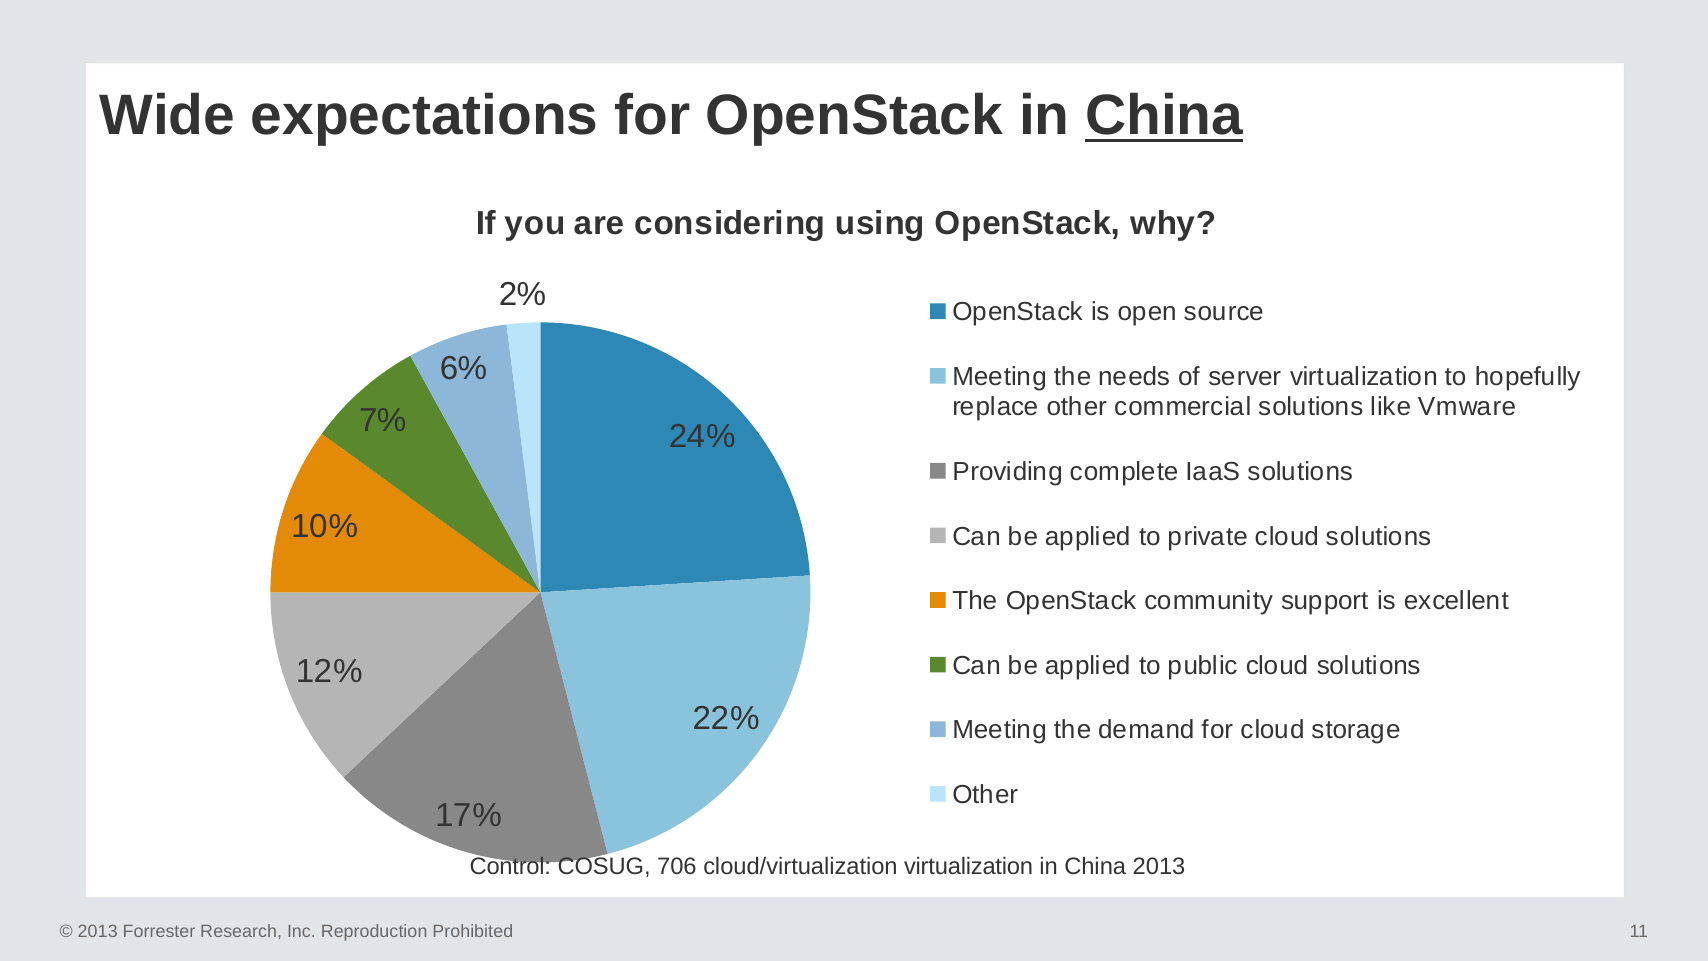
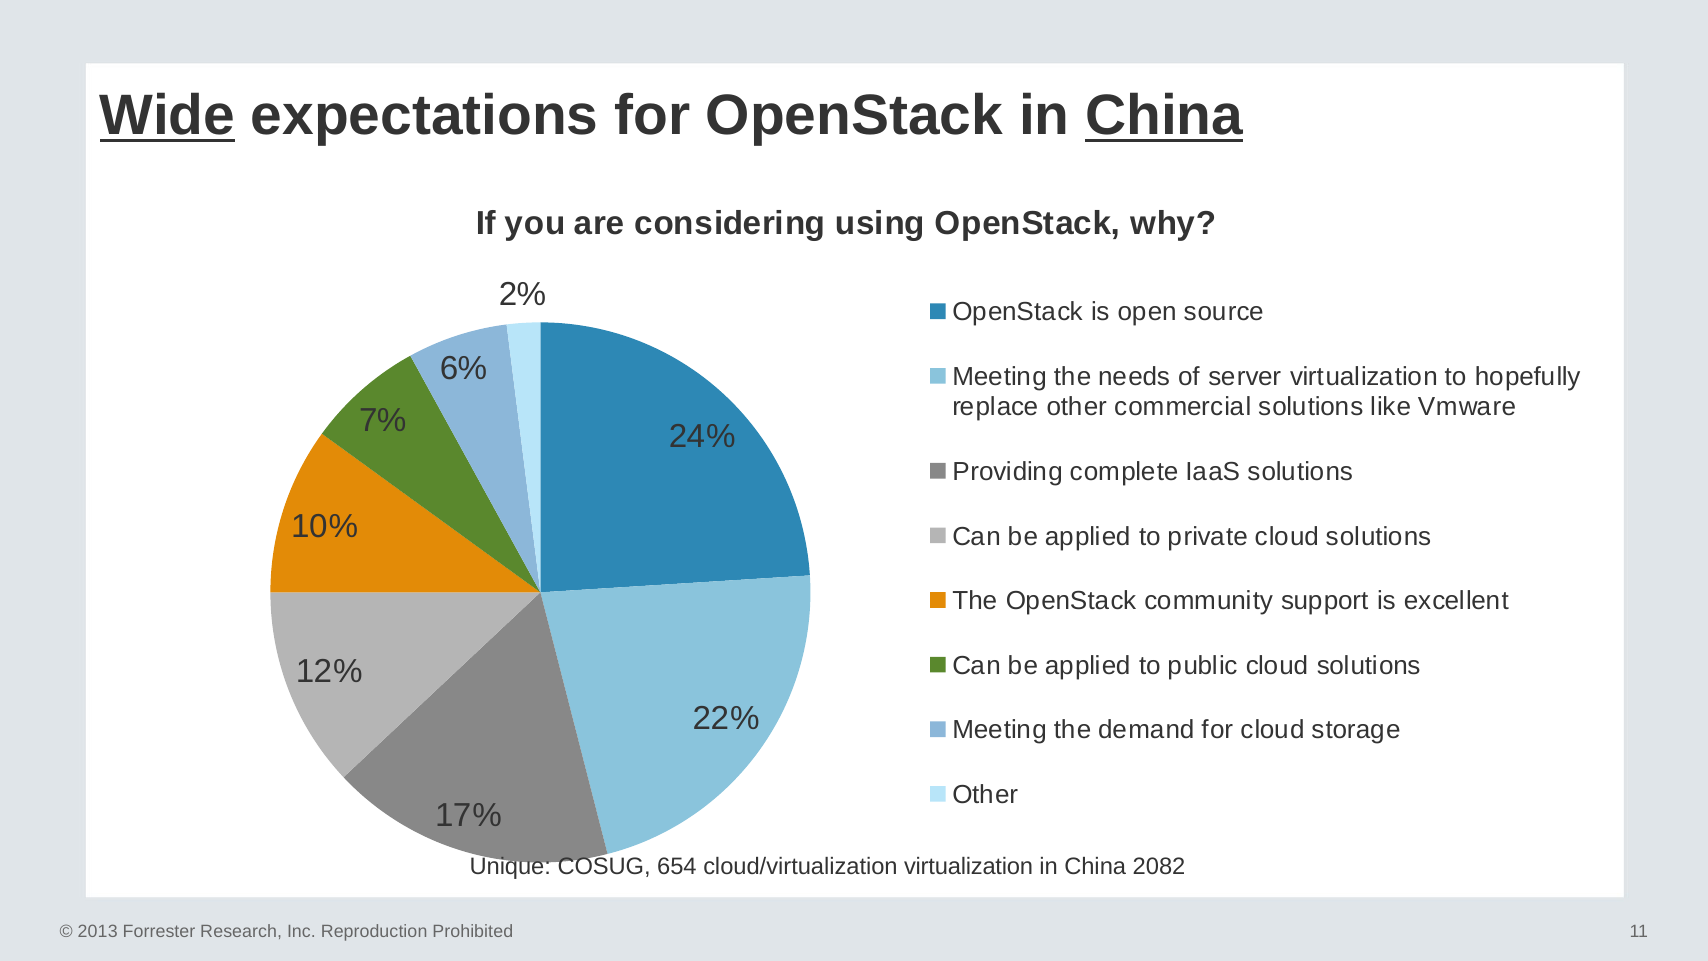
Wide underline: none -> present (167, 116)
Control: Control -> Unique (510, 866)
706: 706 -> 654 (677, 866)
China 2013: 2013 -> 2082 (1159, 866)
